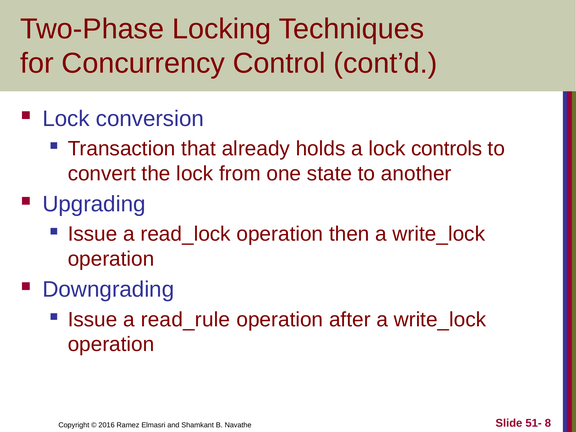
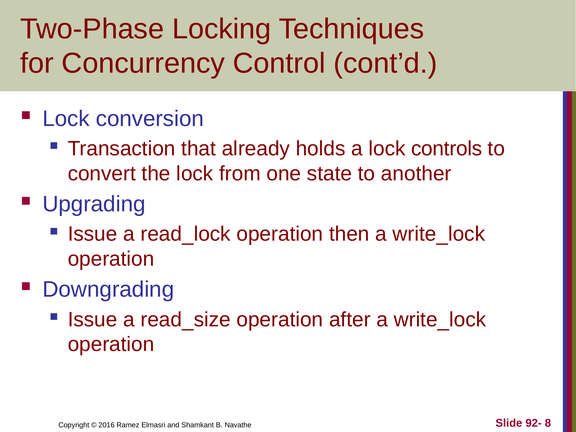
read_rule: read_rule -> read_size (186, 320)
51-: 51- -> 92- (534, 423)
